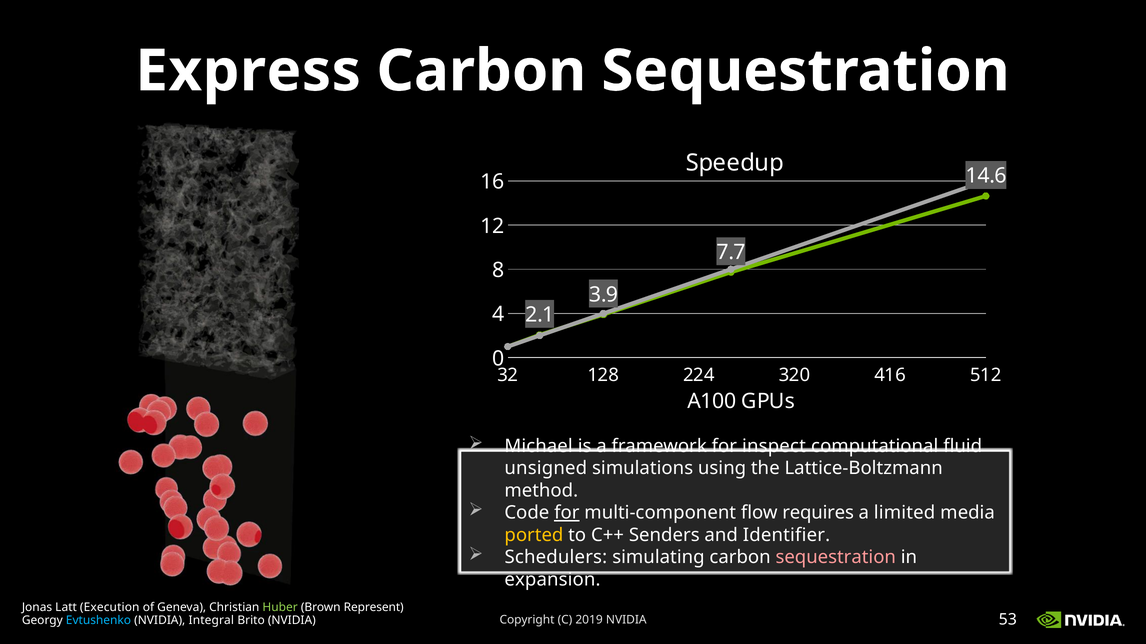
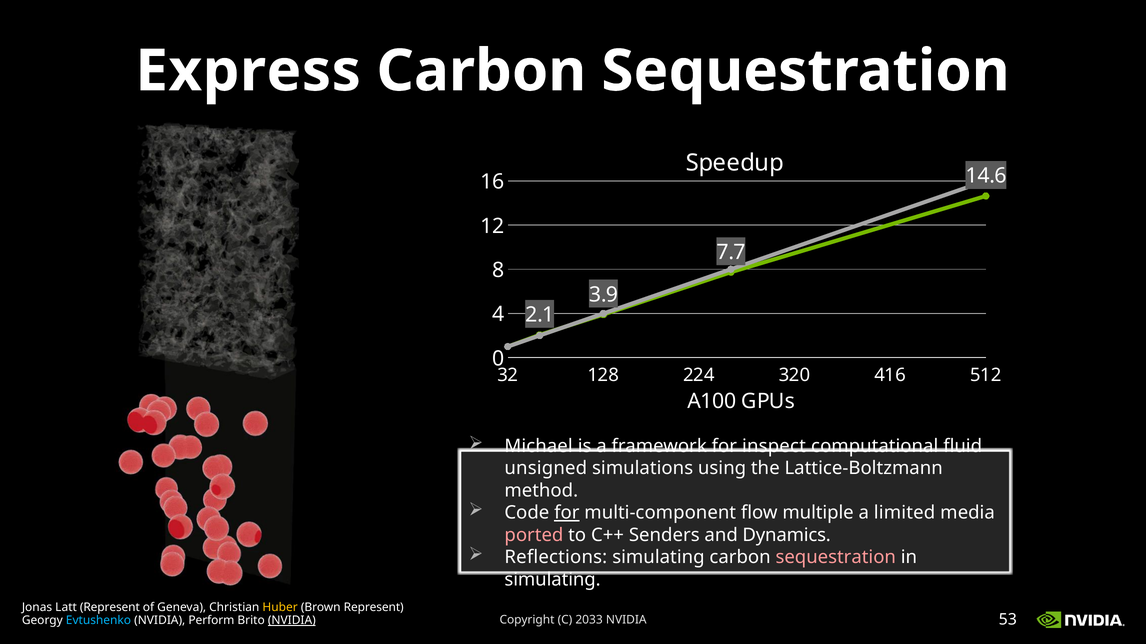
requires: requires -> multiple (818, 513)
ported colour: yellow -> pink (534, 536)
Identifier: Identifier -> Dynamics (787, 536)
Schedulers: Schedulers -> Reflections (556, 558)
expansion: expansion -> simulating (553, 580)
Latt Execution: Execution -> Represent (110, 608)
Huber colour: light green -> yellow (280, 608)
2019: 2019 -> 2033 (589, 620)
Integral: Integral -> Perform (211, 621)
NVIDIA underline: none -> present (292, 621)
